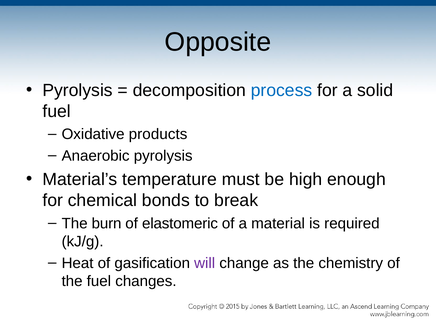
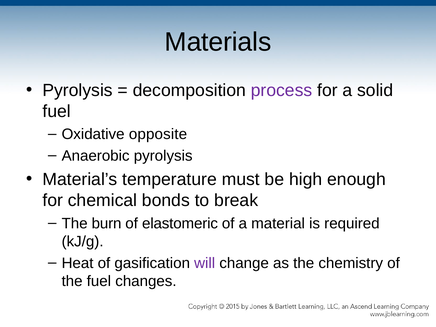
Opposite: Opposite -> Materials (218, 42)
process colour: blue -> purple (282, 90)
products: products -> opposite (158, 134)
